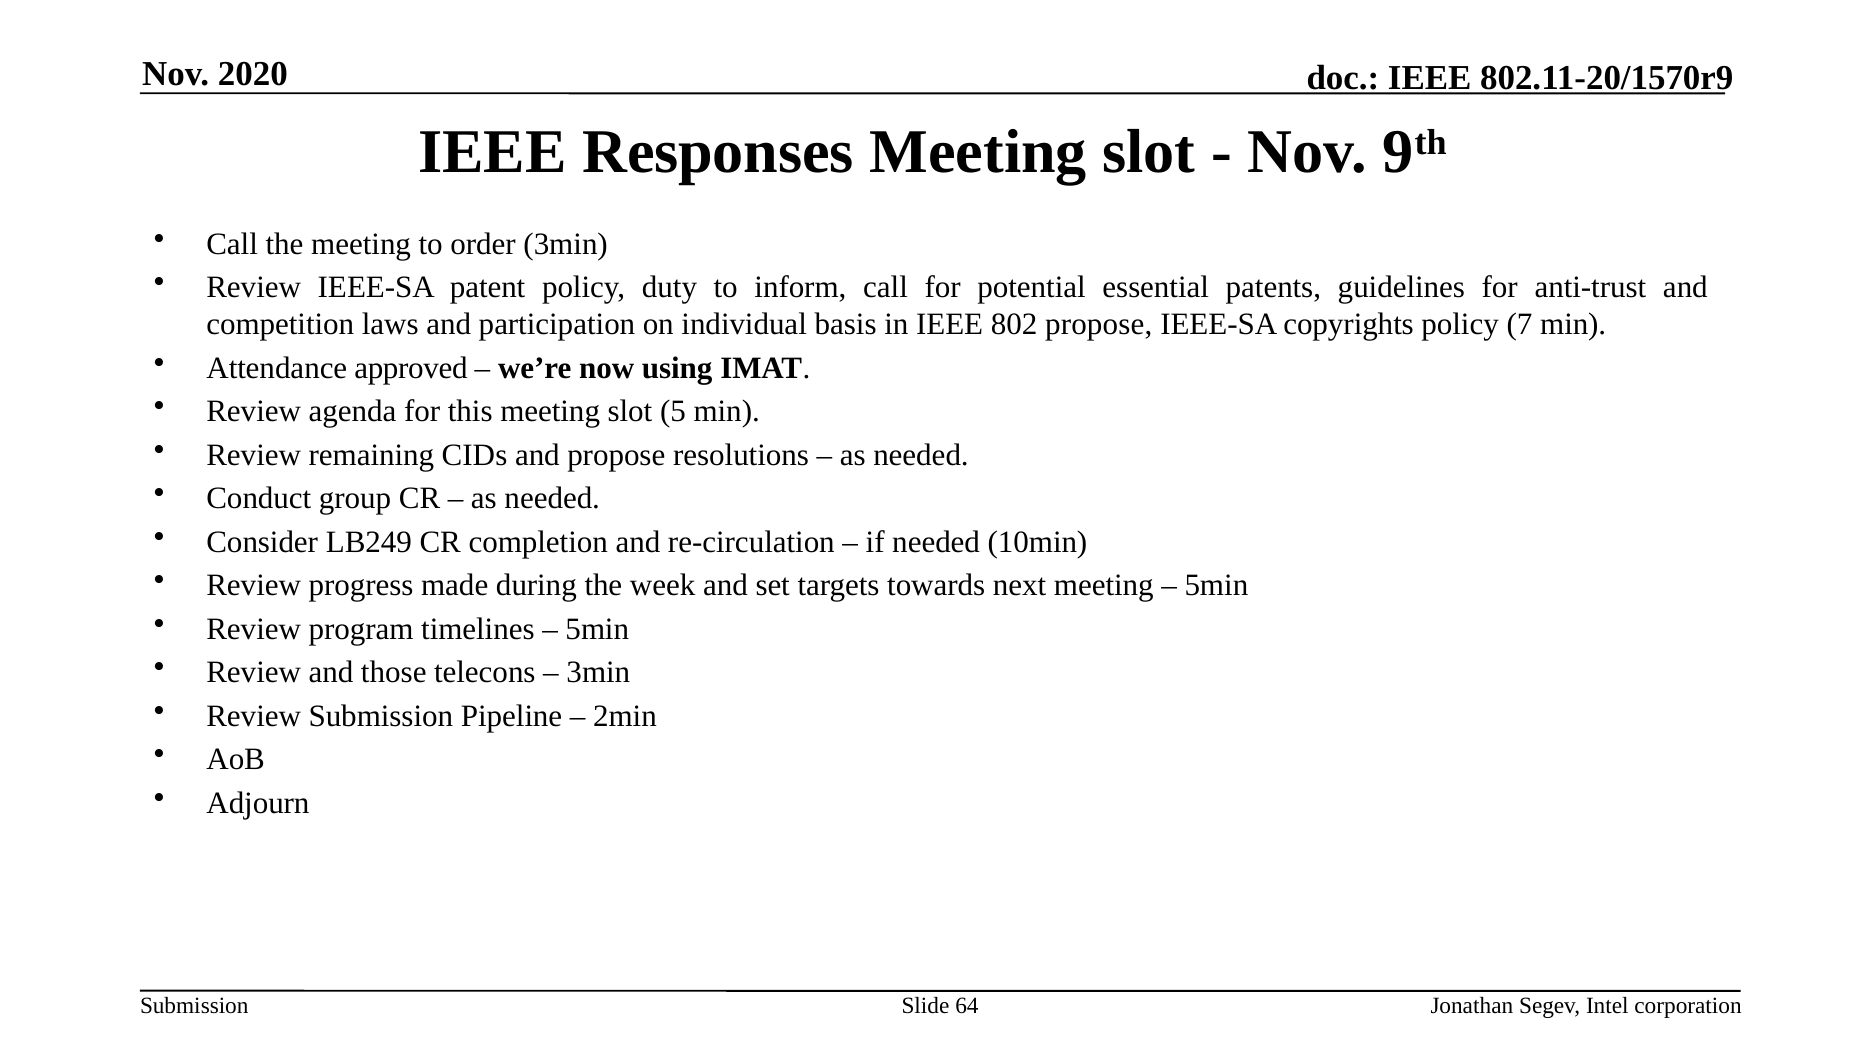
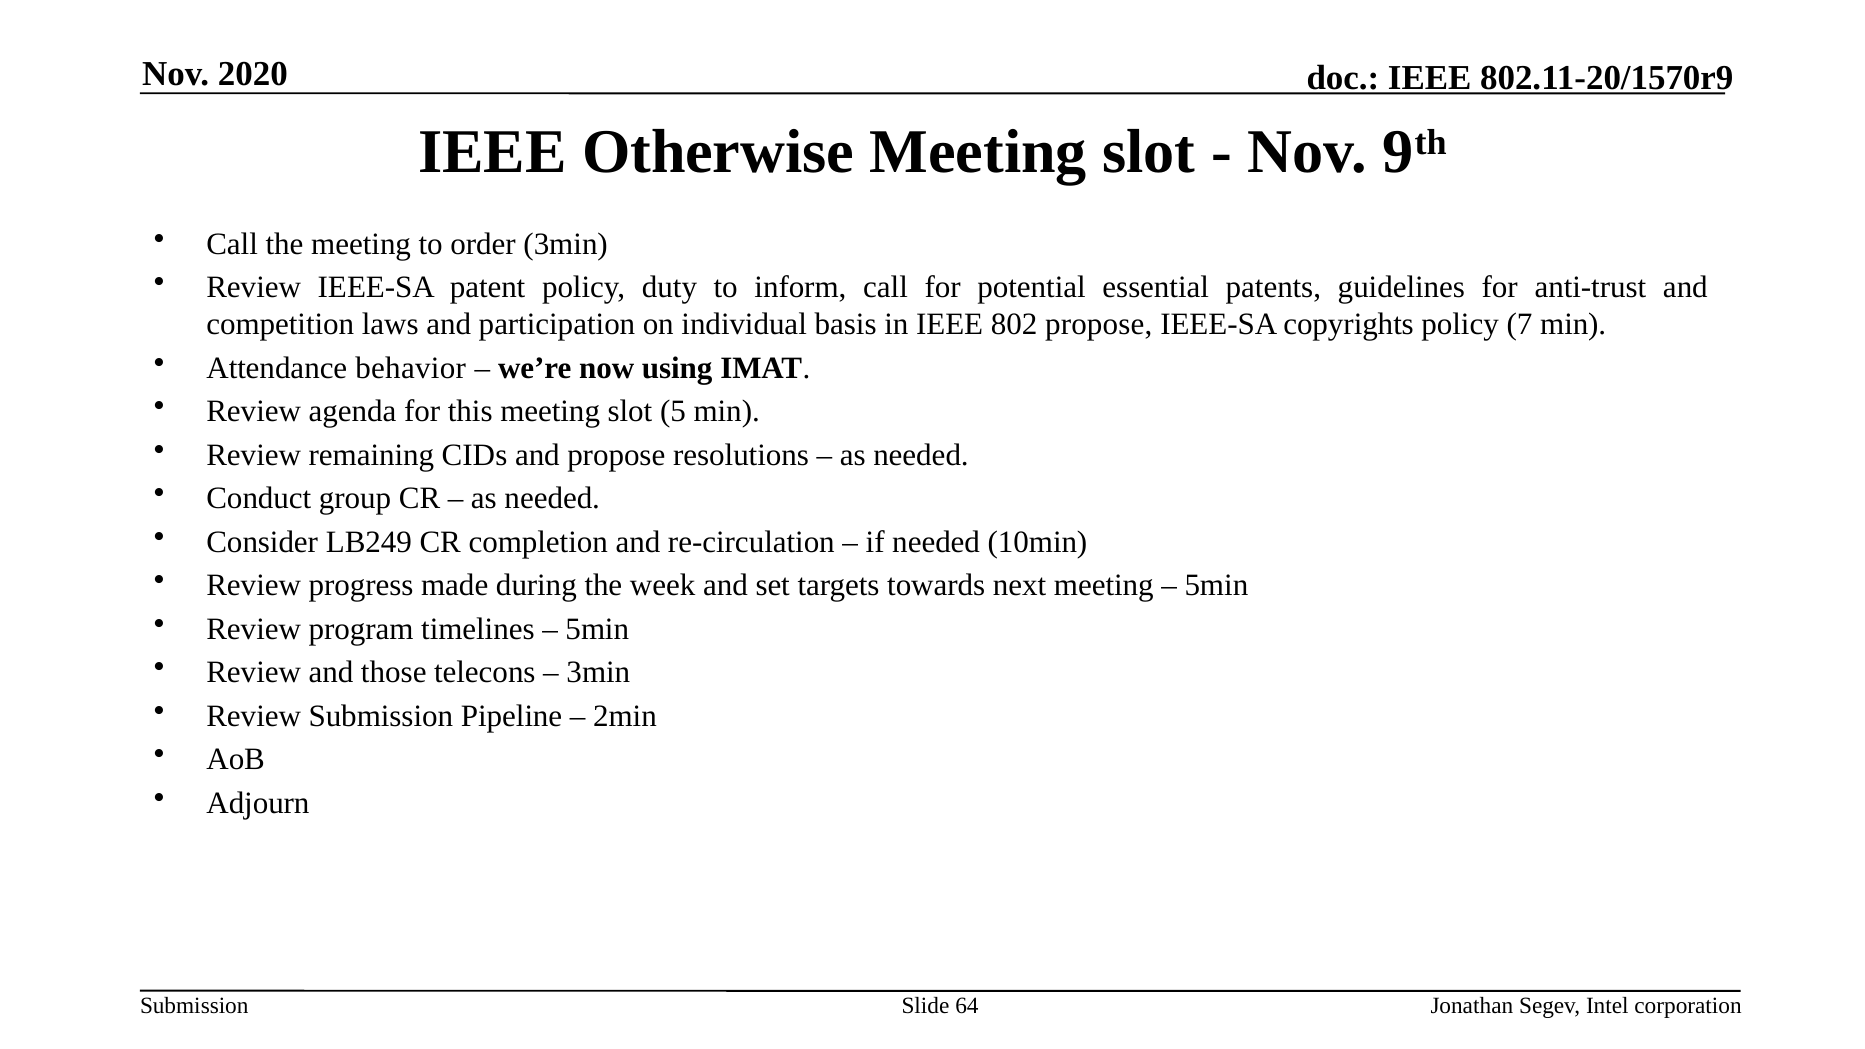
Responses: Responses -> Otherwise (718, 152)
approved: approved -> behavior (411, 368)
